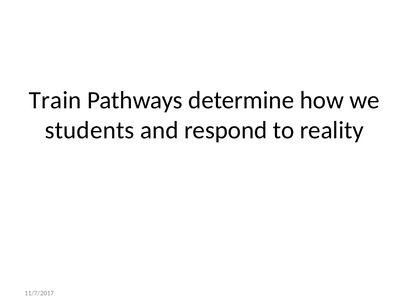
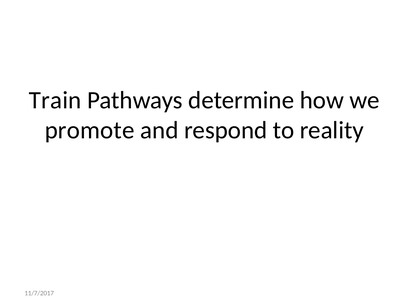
students: students -> promote (90, 130)
